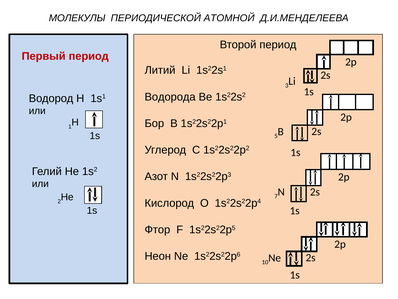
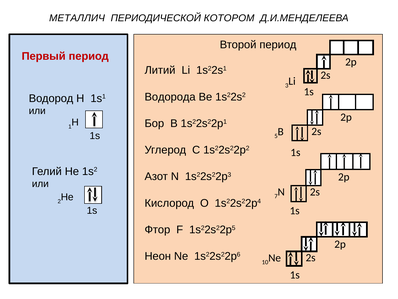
МОЛЕКУЛЫ: МОЛЕКУЛЫ -> МЕТАЛЛИЧ (77, 18)
АТОМНОЙ: АТОМНОЙ -> КОТОРОМ (229, 18)
